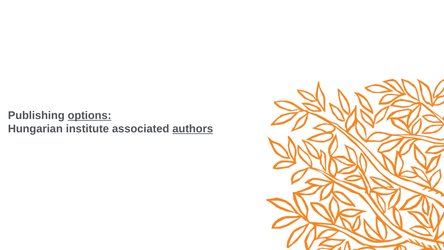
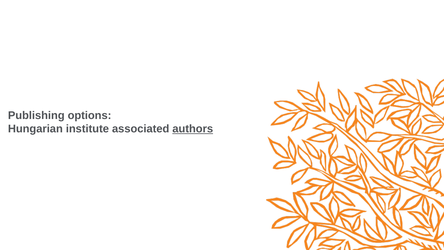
options underline: present -> none (90, 115)
